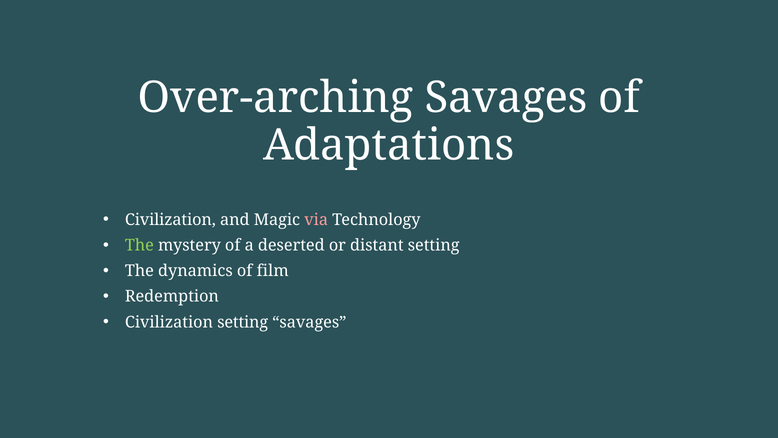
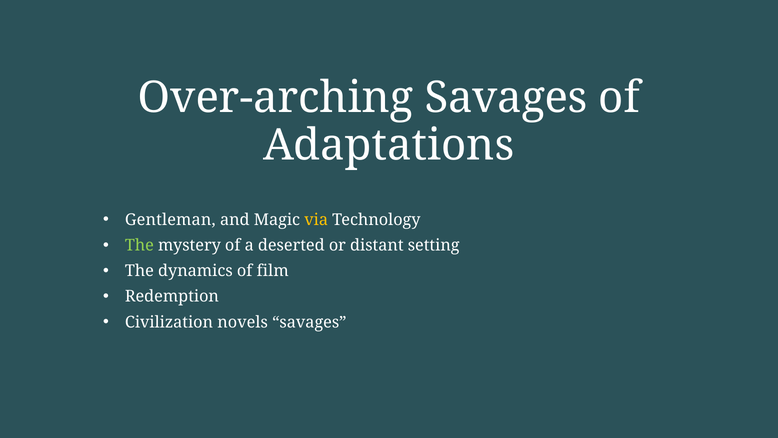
Civilization: Civilization -> Gentleman (170, 219)
via colour: pink -> yellow (316, 219)
Civilization setting: setting -> novels (243, 322)
